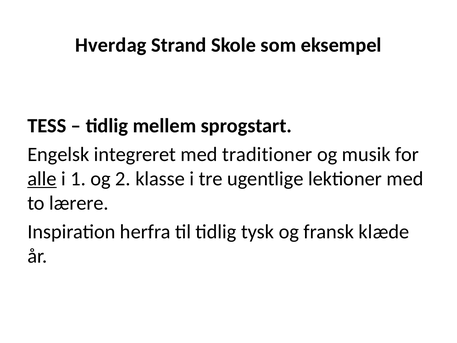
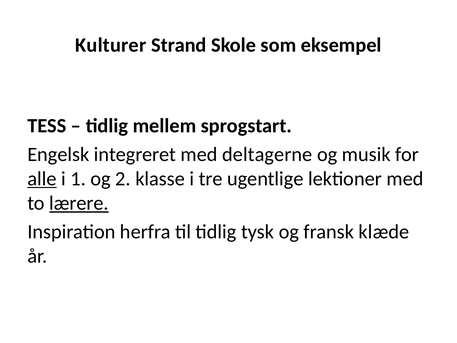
Hverdag: Hverdag -> Kulturer (111, 45)
traditioner: traditioner -> deltagerne (267, 154)
lærere underline: none -> present (79, 203)
